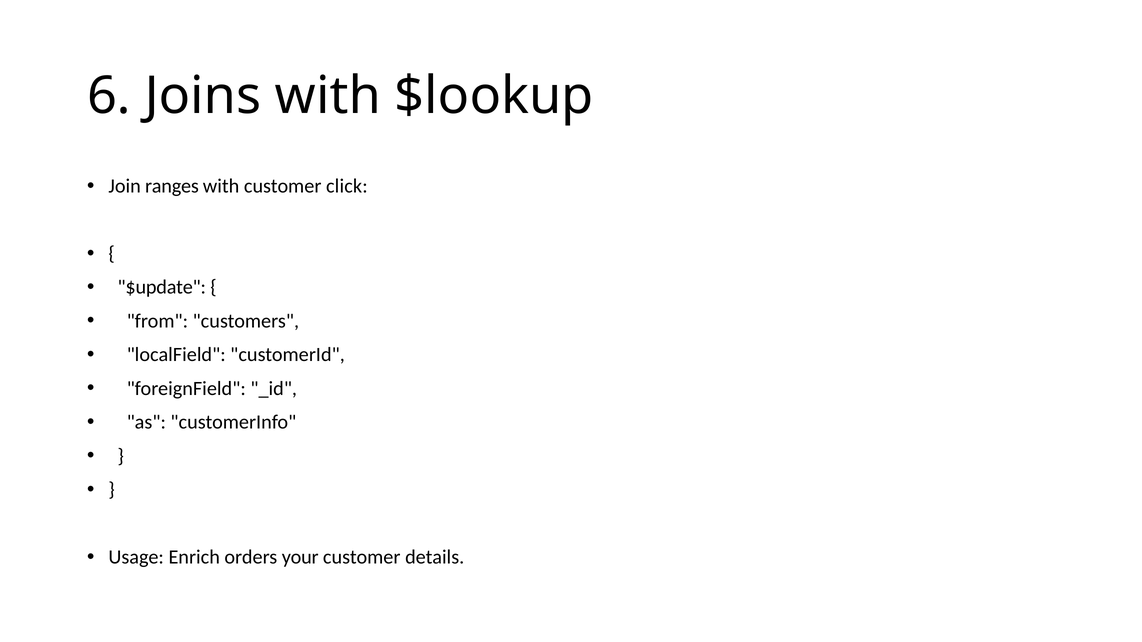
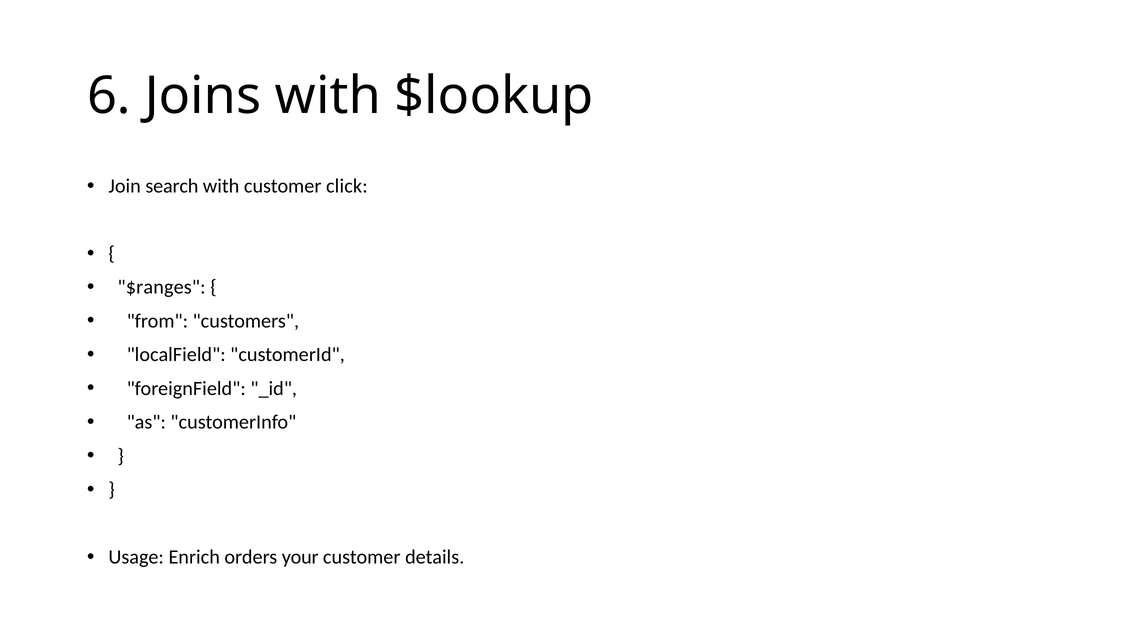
ranges: ranges -> search (172, 186)
$update: $update -> $ranges (162, 287)
